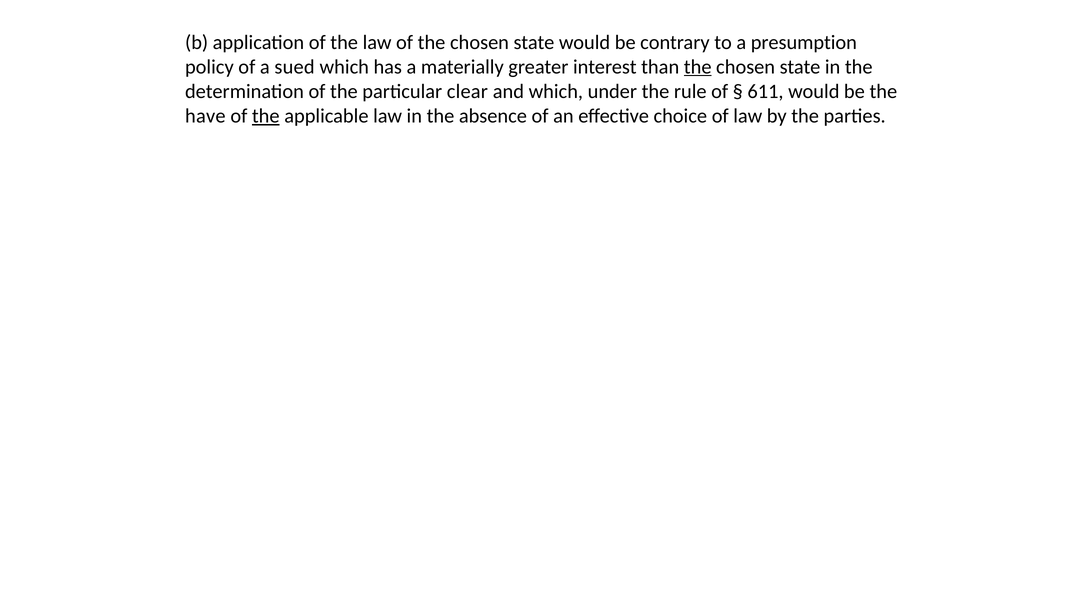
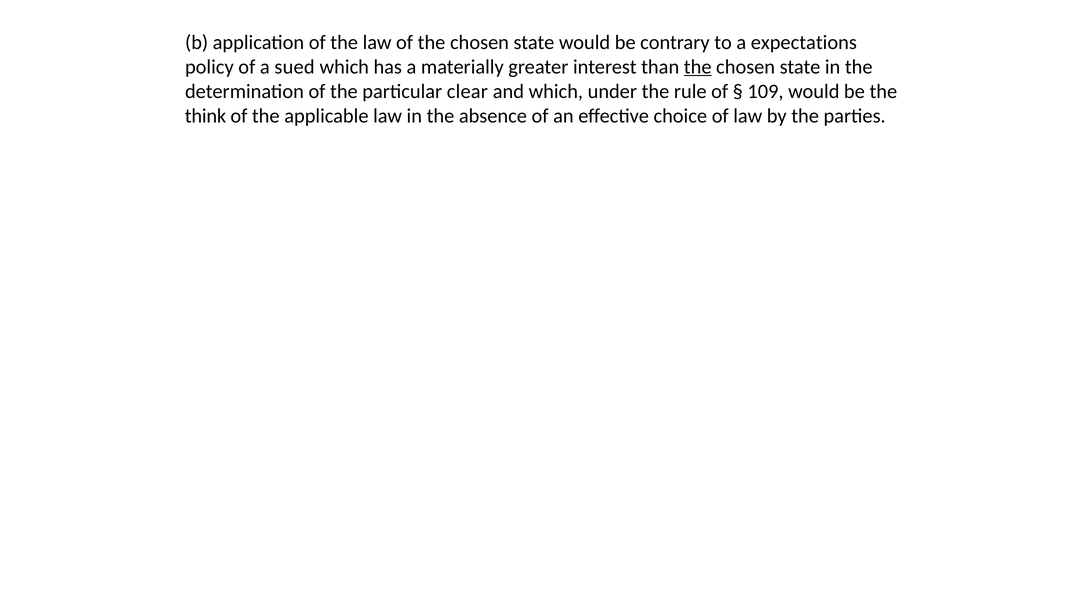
presumption: presumption -> expectations (804, 42)
611: 611 -> 109 (766, 91)
have: have -> think (206, 116)
the underline: present -> none (266, 116)
